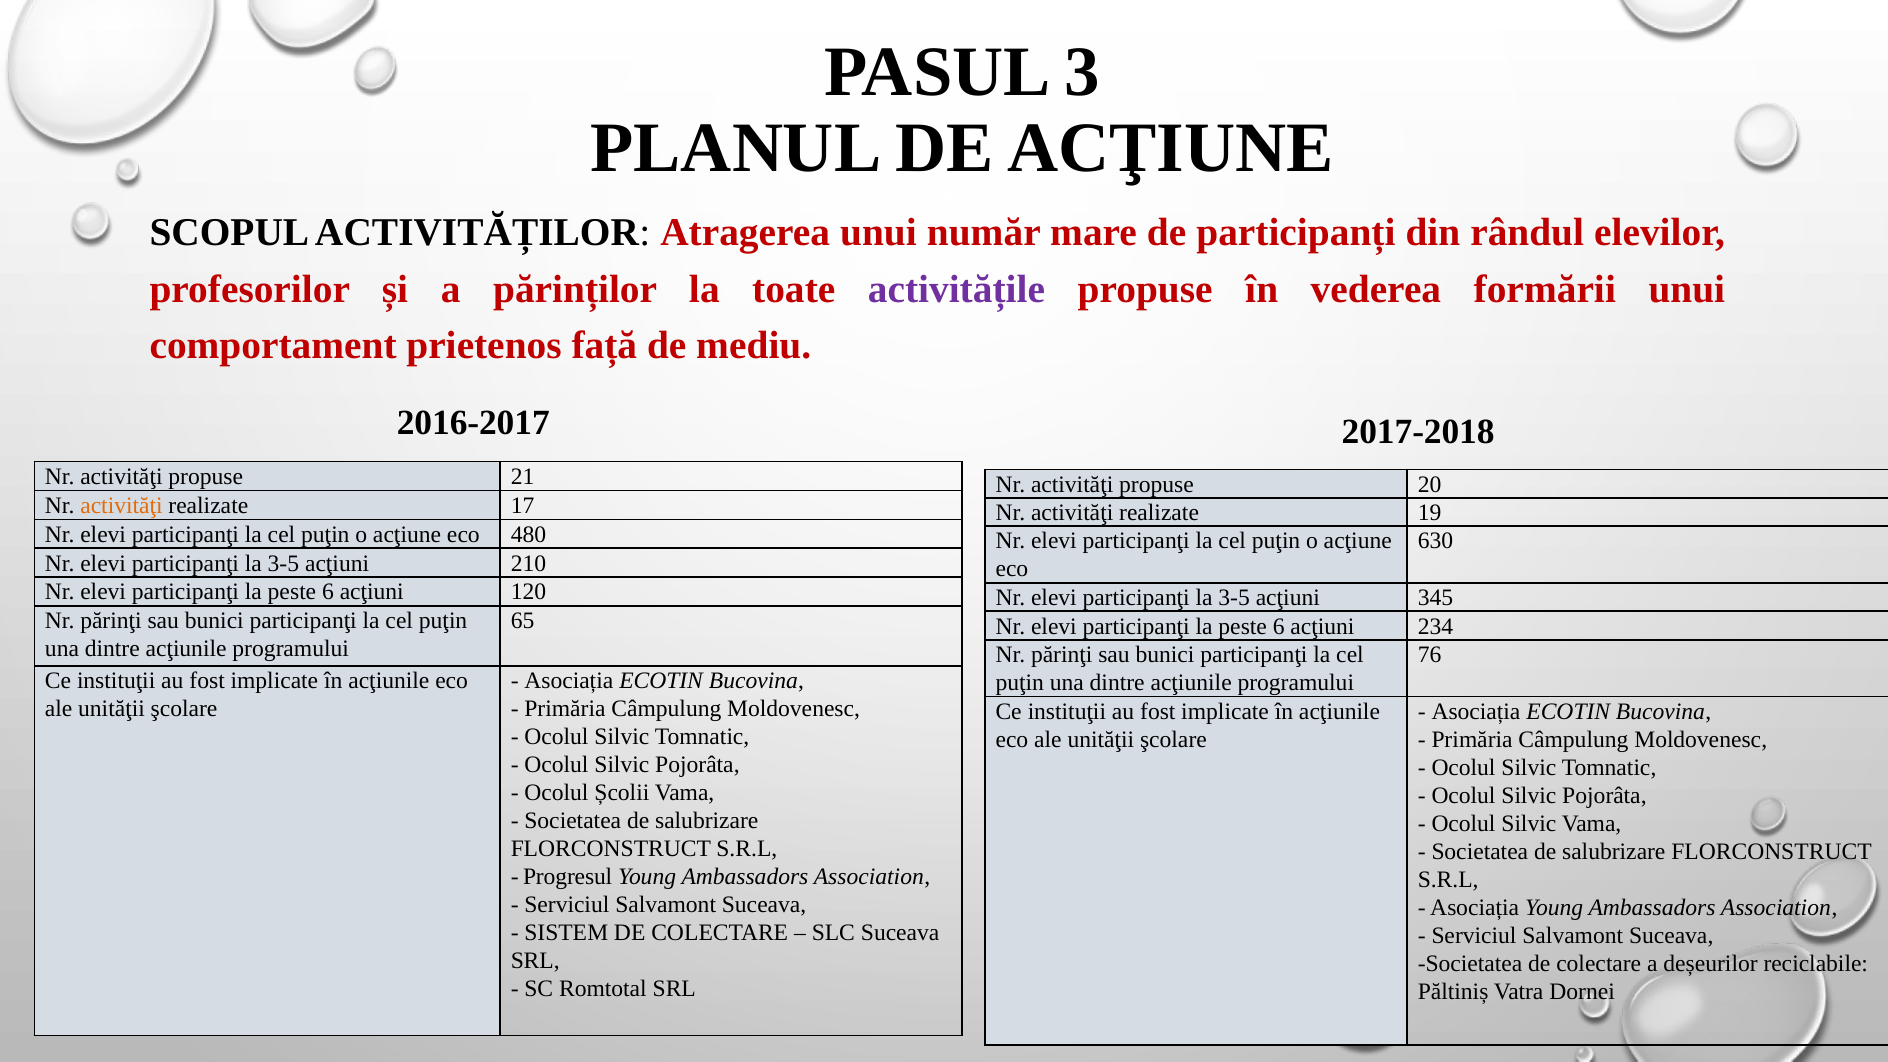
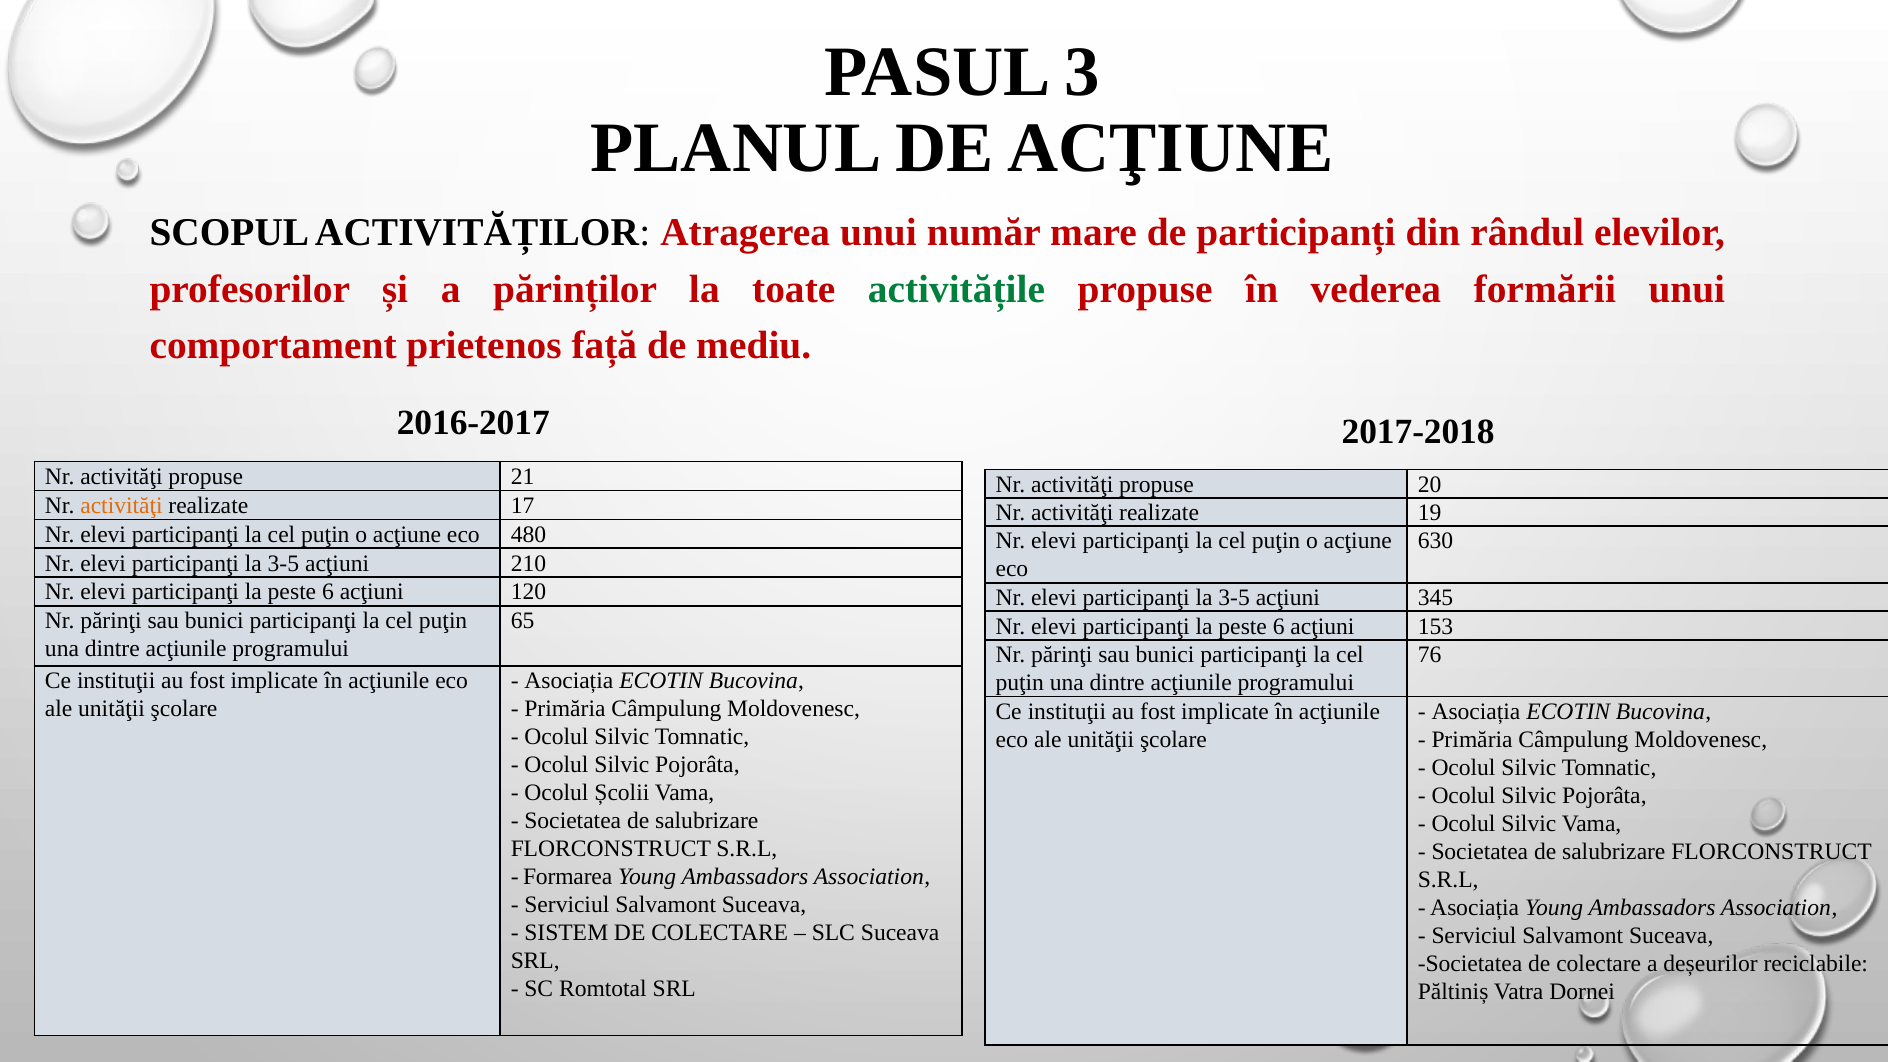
activitățile colour: purple -> green (956, 289)
234: 234 -> 153 (1435, 626)
Progresul: Progresul -> Formarea (568, 877)
